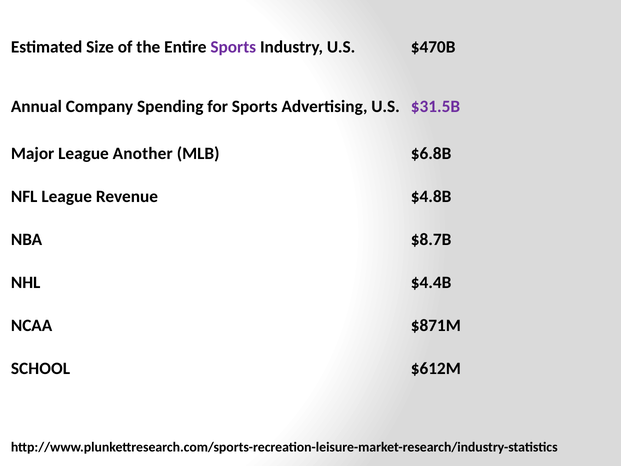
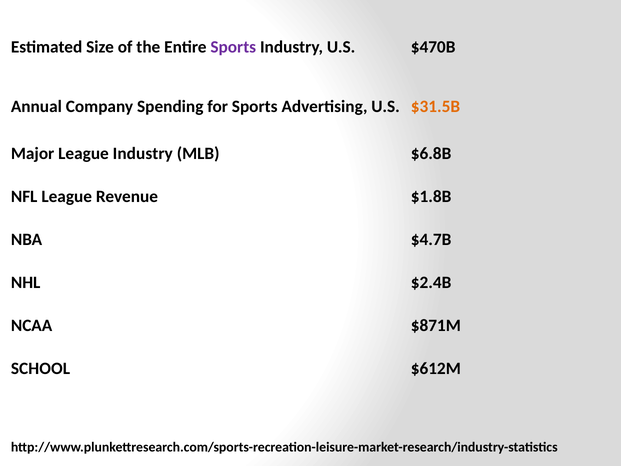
$31.5B colour: purple -> orange (435, 106)
League Another: Another -> Industry (143, 153)
$4.8B: $4.8B -> $1.8B (431, 196)
$8.7B: $8.7B -> $4.7B (431, 239)
$4.4B: $4.4B -> $2.4B (431, 282)
